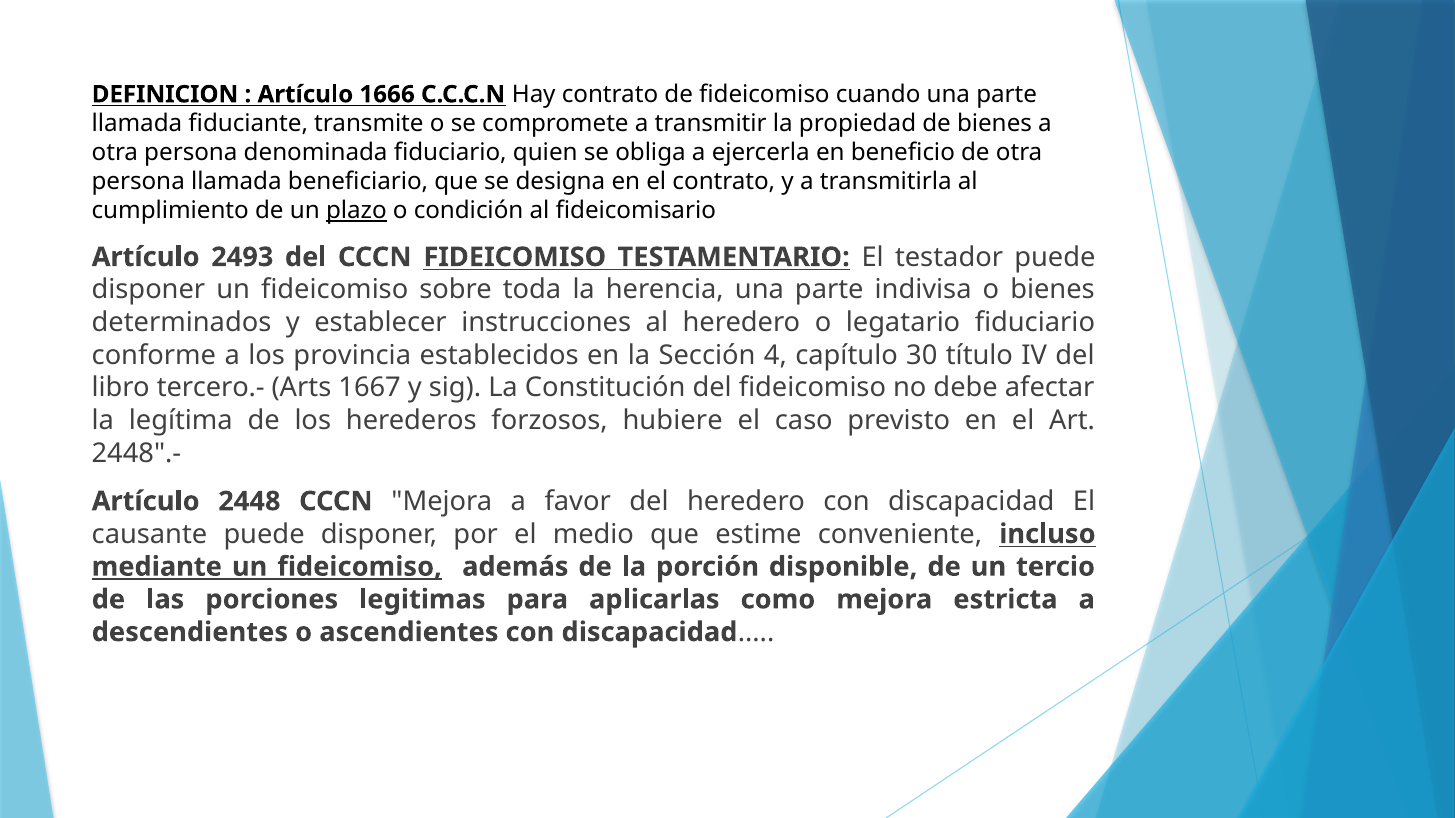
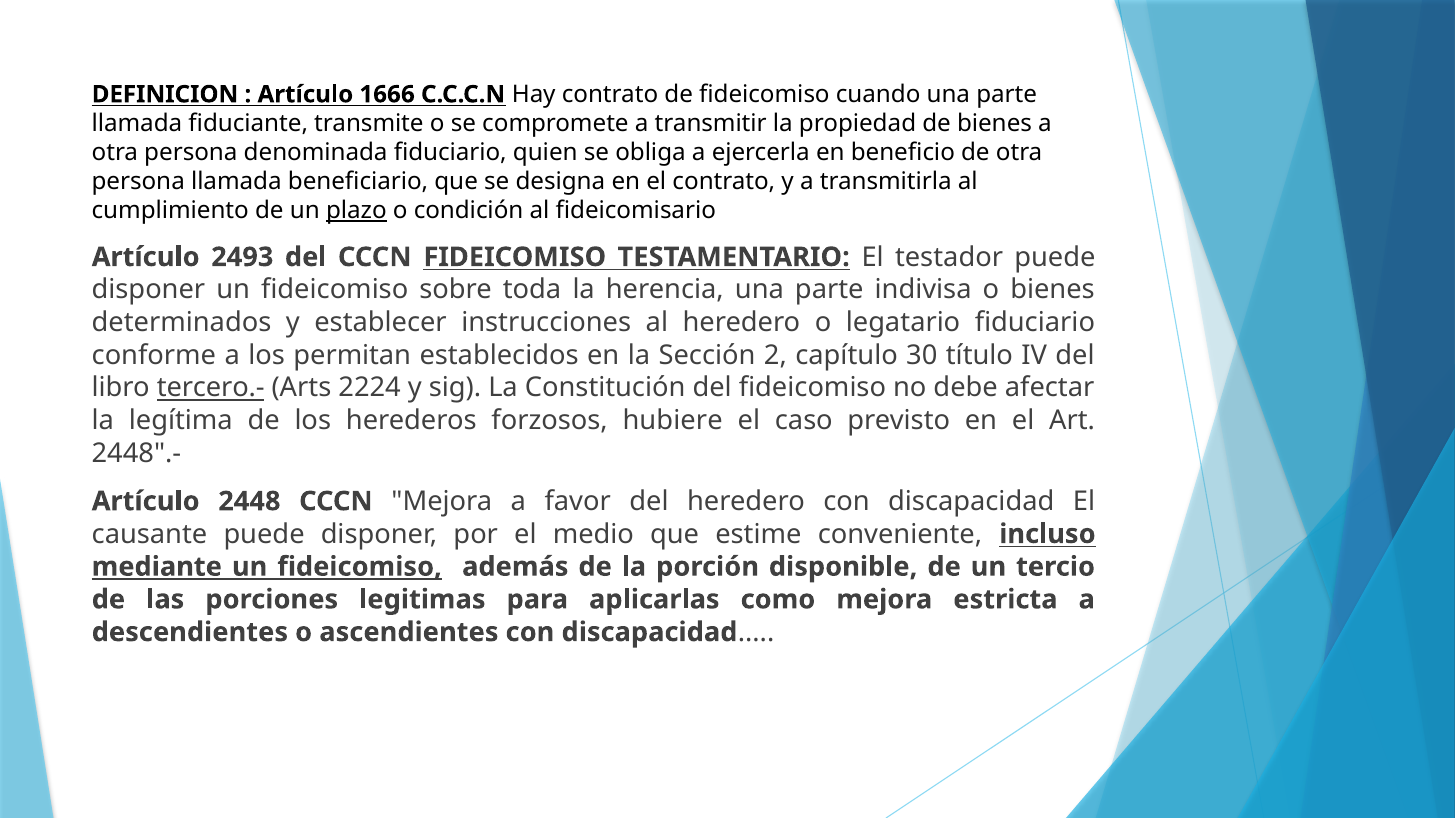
provincia: provincia -> permitan (352, 355)
4: 4 -> 2 (775, 355)
tercero.- underline: none -> present (211, 388)
1667: 1667 -> 2224 (370, 388)
